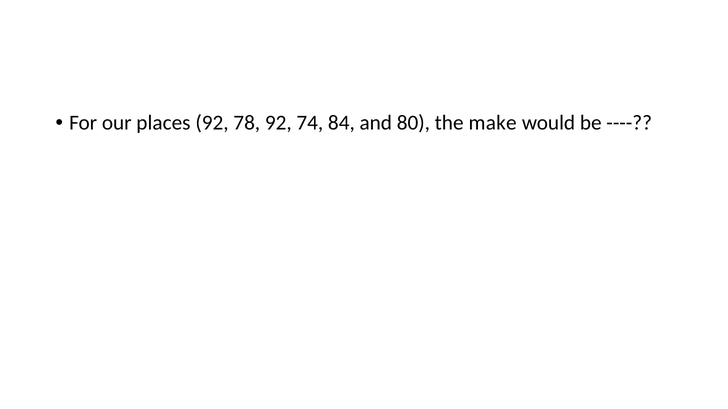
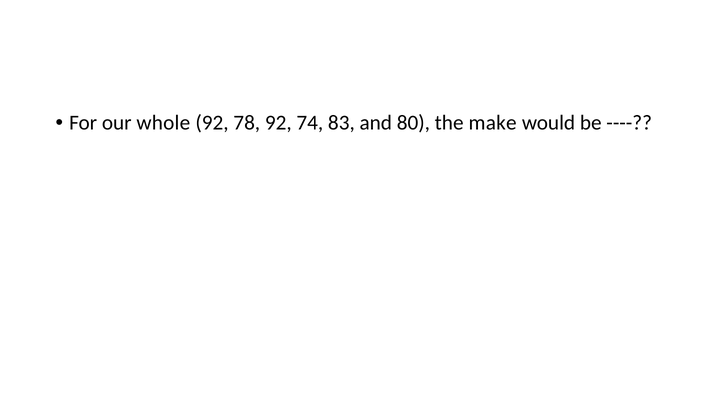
places: places -> whole (163, 123)
84: 84 -> 83 (341, 123)
